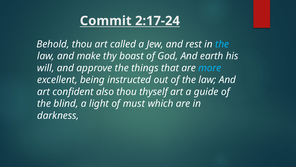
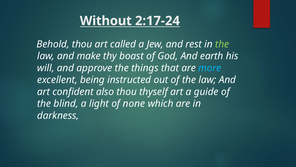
Commit: Commit -> Without (106, 21)
the colour: light blue -> light green (222, 44)
must: must -> none (134, 103)
